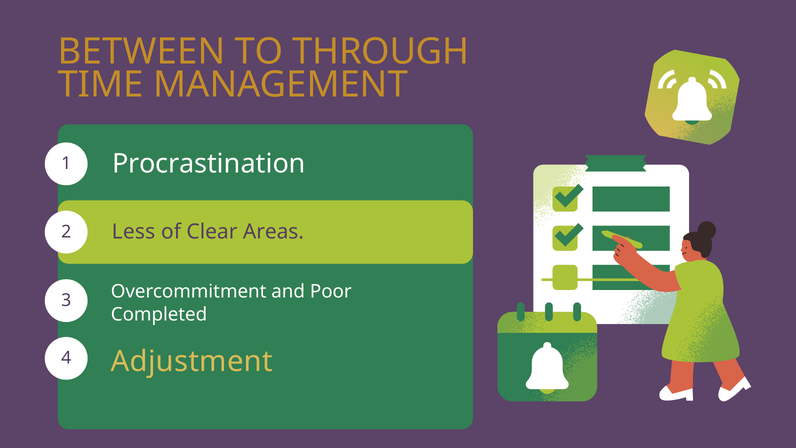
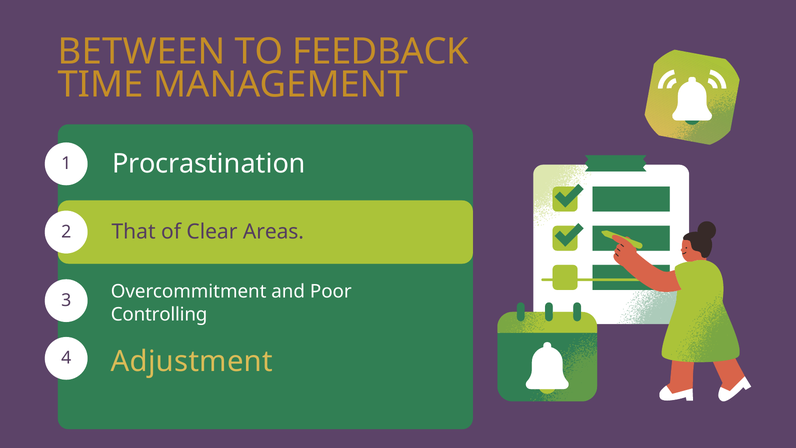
THROUGH: THROUGH -> FEEDBACK (381, 52)
Less: Less -> That (134, 232)
Completed: Completed -> Controlling (159, 314)
